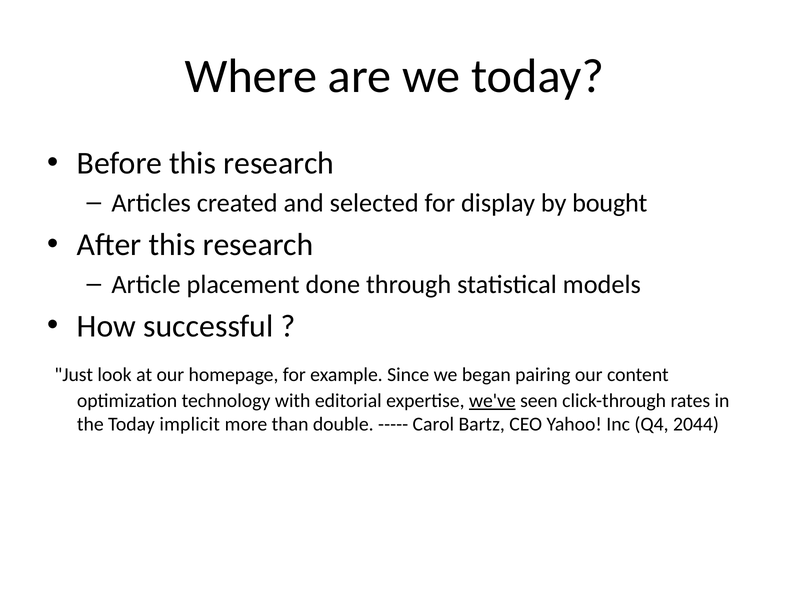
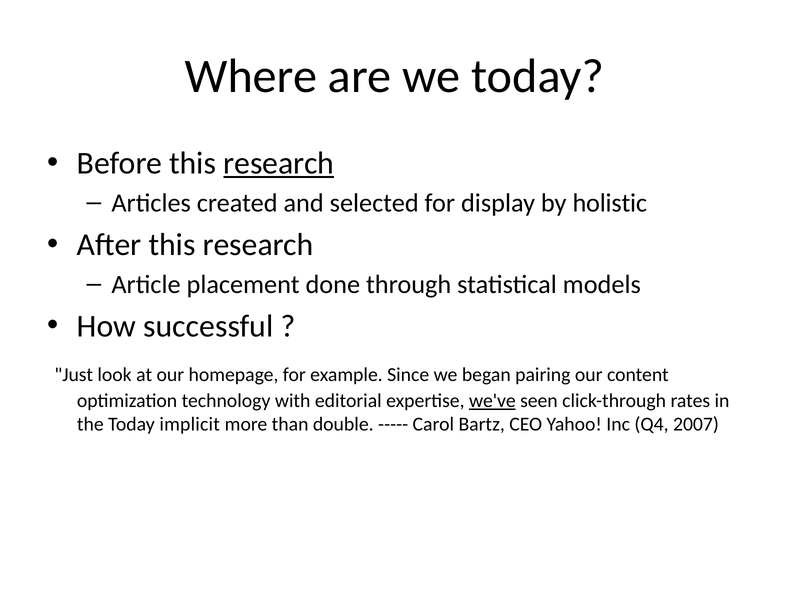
research underline: none -> present (279, 163)
bought: bought -> holistic (610, 203)
2044: 2044 -> 2007 (696, 424)
